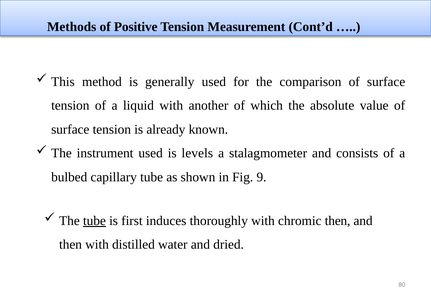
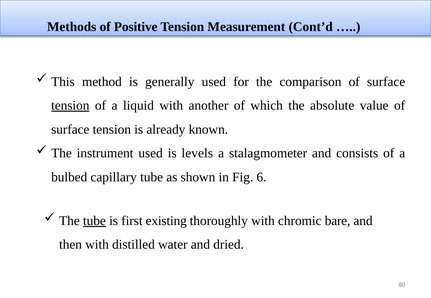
tension underline: none -> present (70, 106)
9: 9 -> 6 (261, 177)
induces: induces -> existing (166, 221)
chromic then: then -> bare (338, 221)
